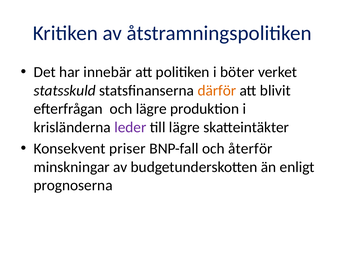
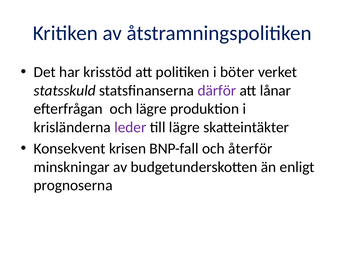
innebär: innebär -> krisstöd (108, 72)
därför colour: orange -> purple (217, 91)
blivit: blivit -> lånar (275, 91)
priser: priser -> krisen (128, 149)
